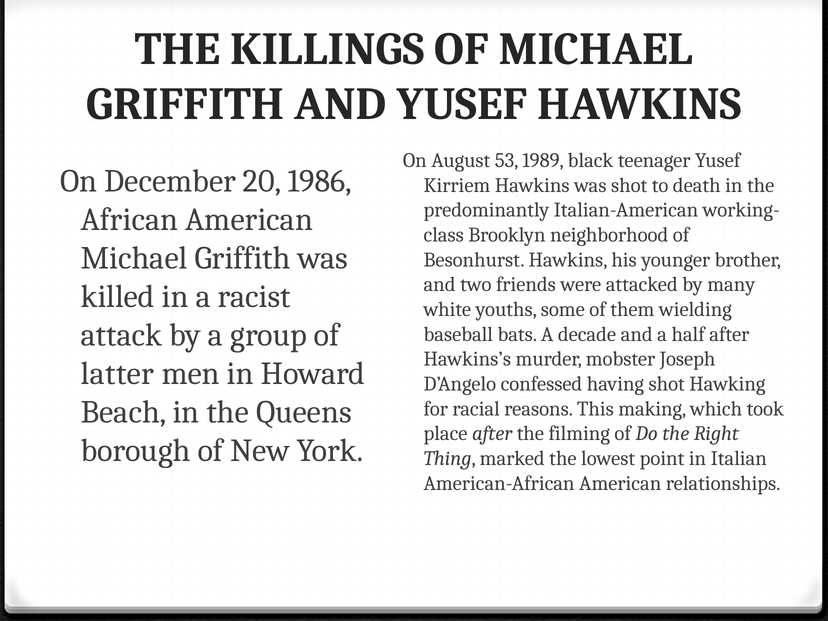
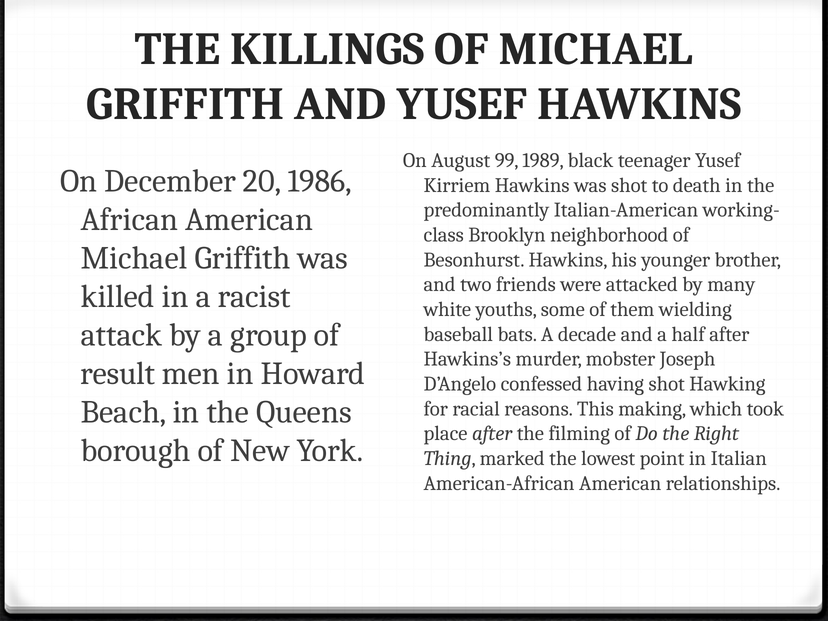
53: 53 -> 99 (507, 160)
latter: latter -> result (118, 374)
